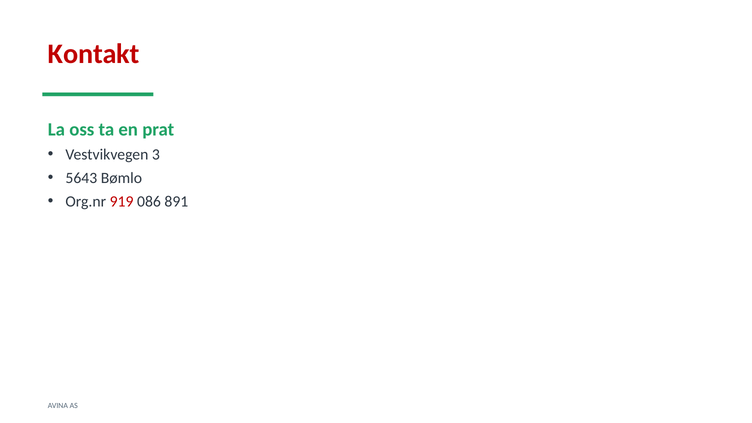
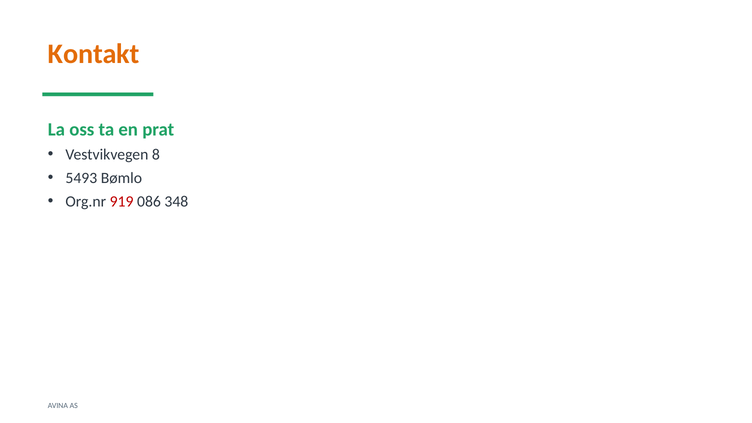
Kontakt colour: red -> orange (94, 54)
3: 3 -> 8 (156, 155)
5643: 5643 -> 5493 (81, 178)
891: 891 -> 348 (176, 202)
